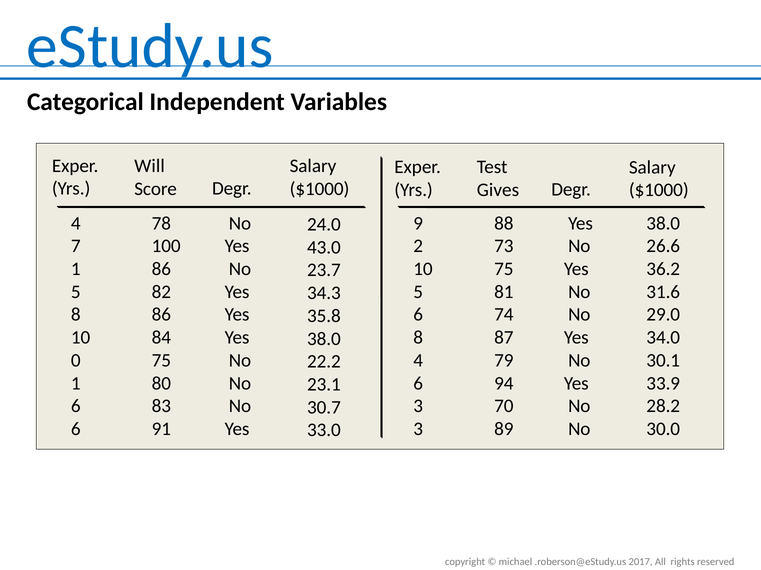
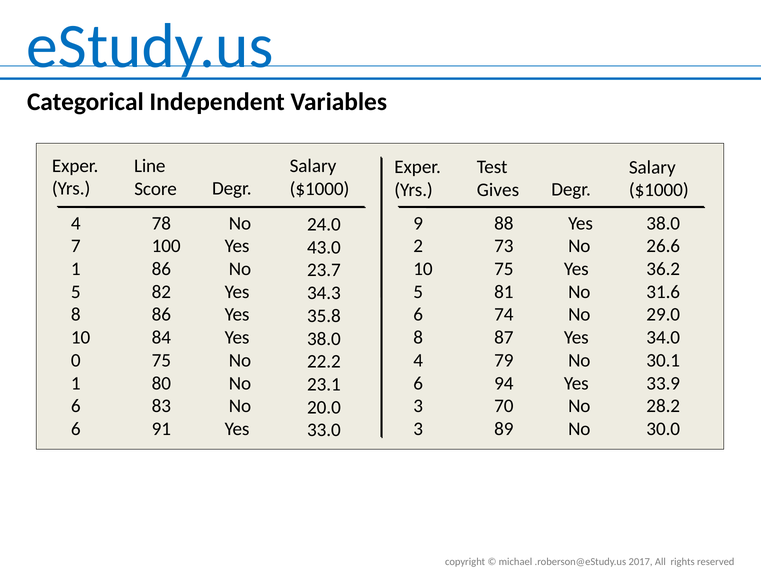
Will: Will -> Line (150, 166)
30.7: 30.7 -> 20.0 (324, 408)
